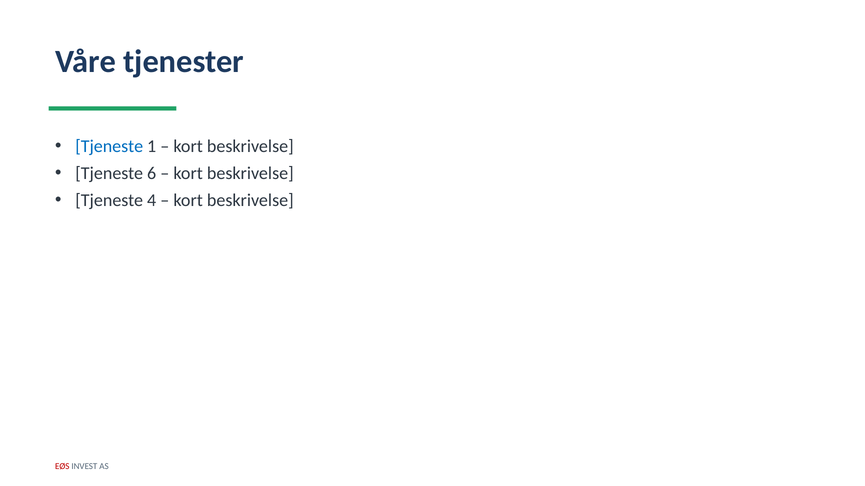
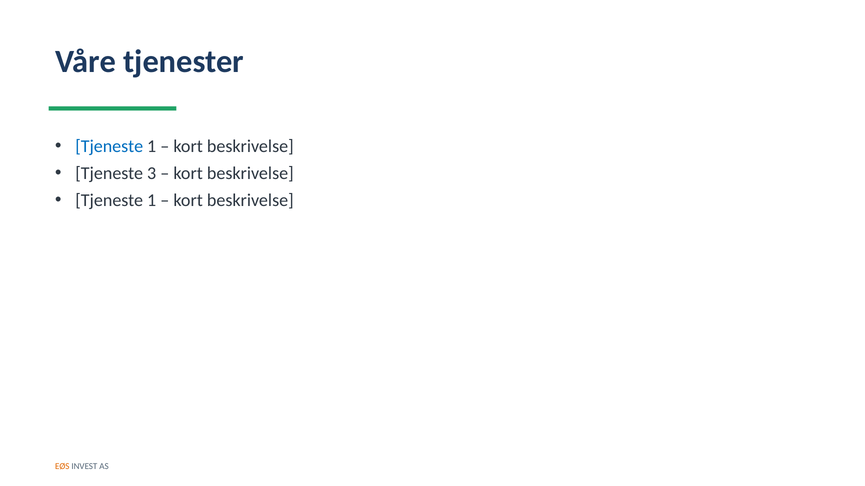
6: 6 -> 3 (152, 174)
4: 4 -> 1 (152, 201)
EØS colour: red -> orange (62, 467)
